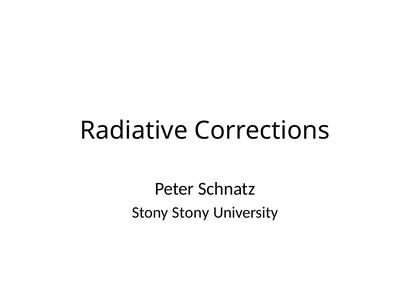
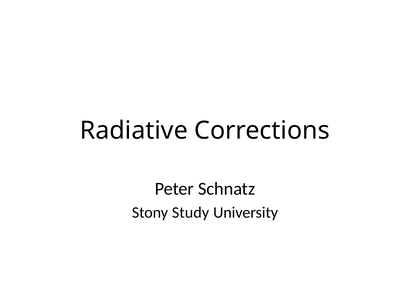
Stony Stony: Stony -> Study (190, 212)
